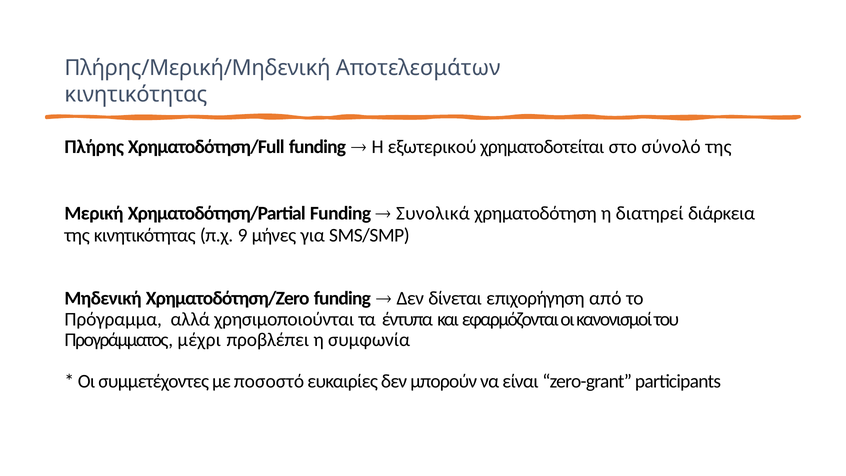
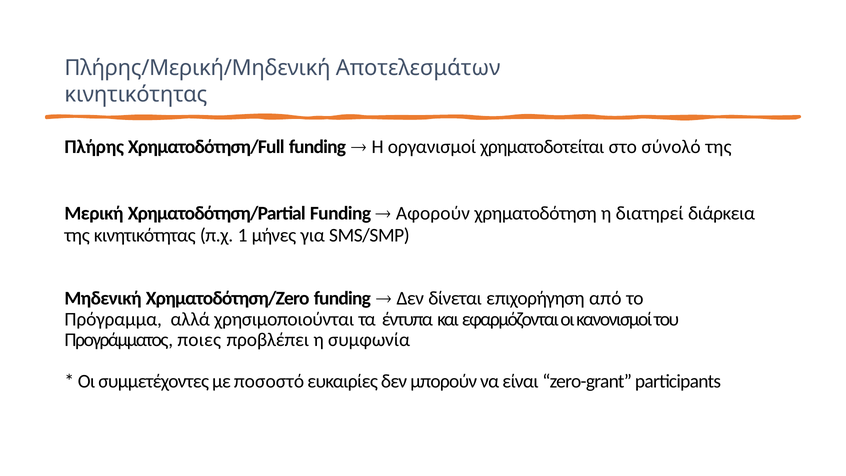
εξωτερικού: εξωτερικού -> οργανισμοί (432, 147)
Συνολικά: Συνολικά -> Αφορούν (433, 213)
9: 9 -> 1 (243, 235)
μέχρι: μέχρι -> ποιες (199, 340)
